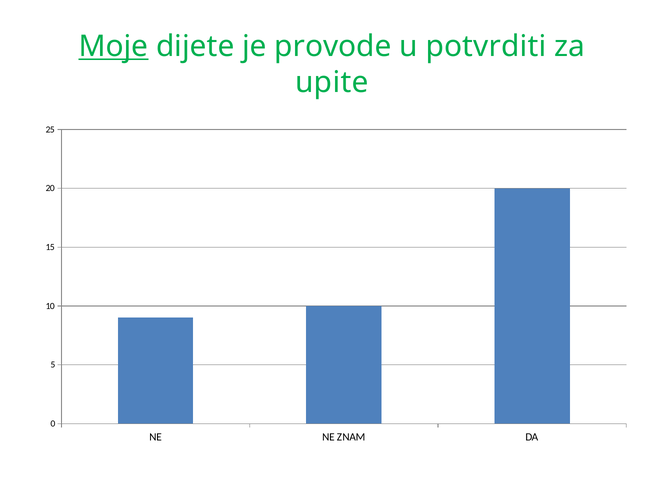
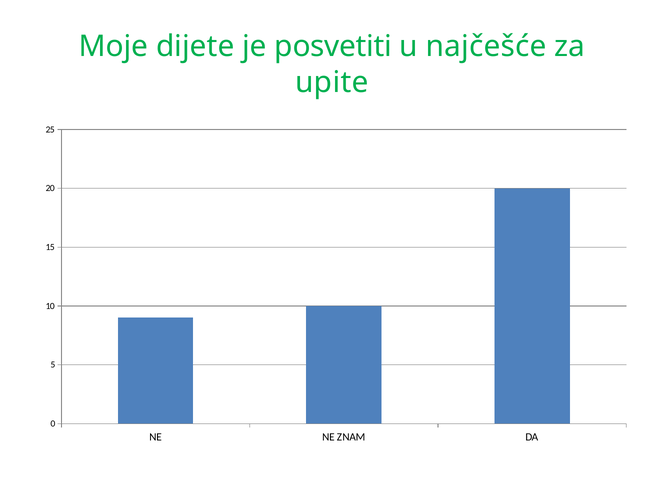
Moje underline: present -> none (113, 46)
provode: provode -> posvetiti (333, 46)
potvrditi: potvrditi -> najčešće (486, 46)
